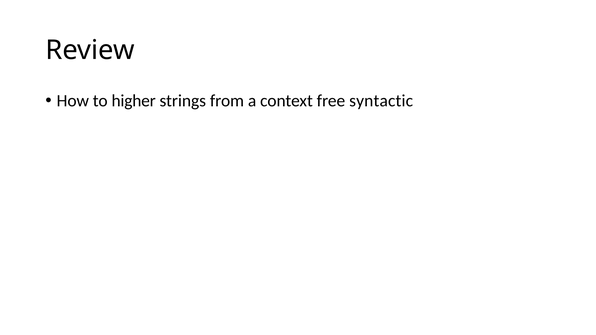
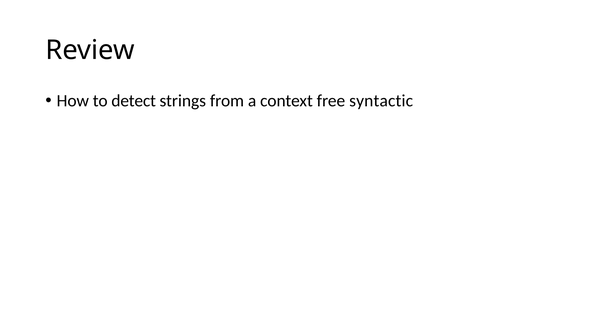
higher: higher -> detect (134, 101)
